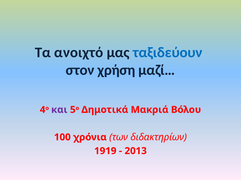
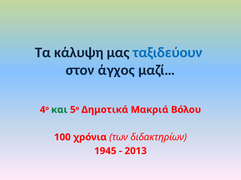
ανοιχτό: ανοιχτό -> κάλυψη (79, 53)
χρήση: χρήση -> άγχος (116, 70)
και colour: purple -> green (59, 110)
1919: 1919 -> 1945 (105, 152)
